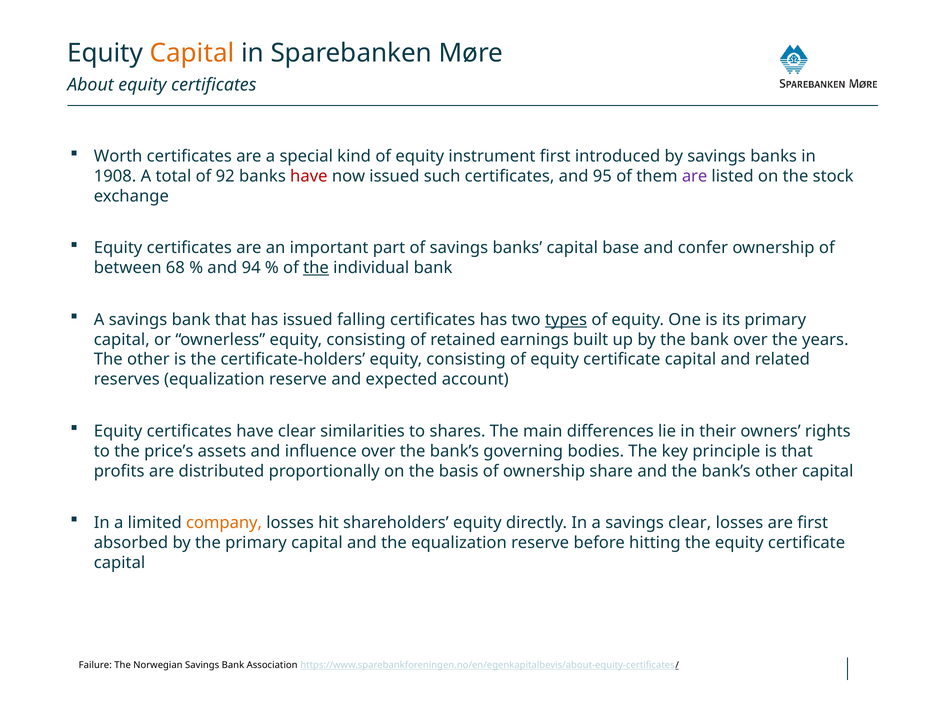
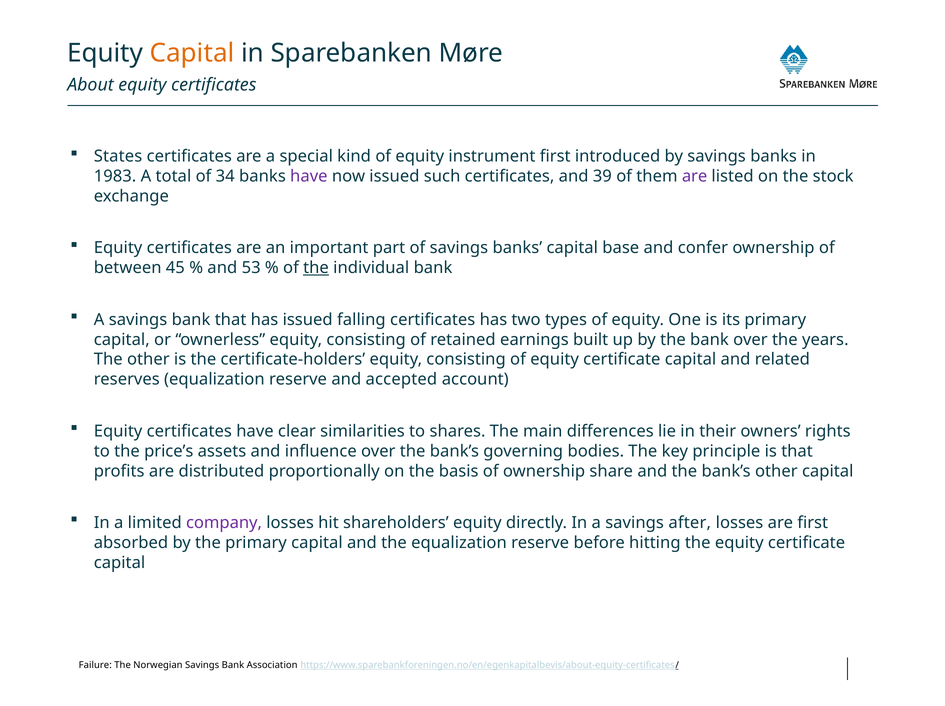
Worth: Worth -> States (118, 156)
1908: 1908 -> 1983 (115, 176)
92: 92 -> 34 (225, 176)
have colour: red -> purple (309, 176)
95: 95 -> 39 (602, 176)
68: 68 -> 45 (175, 268)
94: 94 -> 53 (251, 268)
types underline: present -> none (566, 320)
expected: expected -> accepted (401, 380)
company colour: orange -> purple (224, 523)
savings clear: clear -> after (690, 523)
